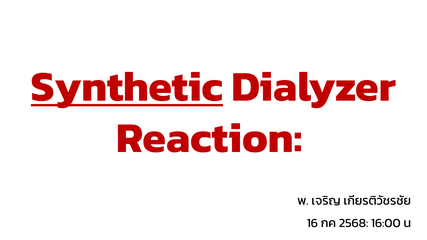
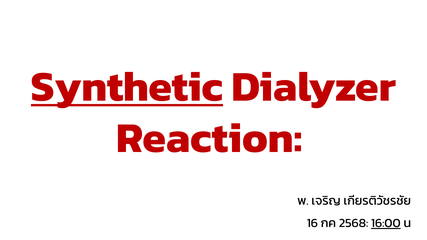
16:00 underline: none -> present (386, 223)
